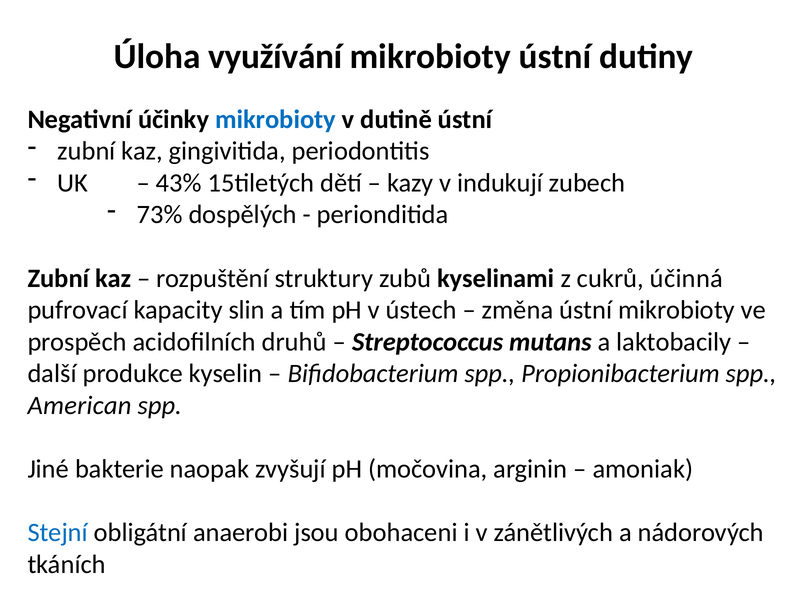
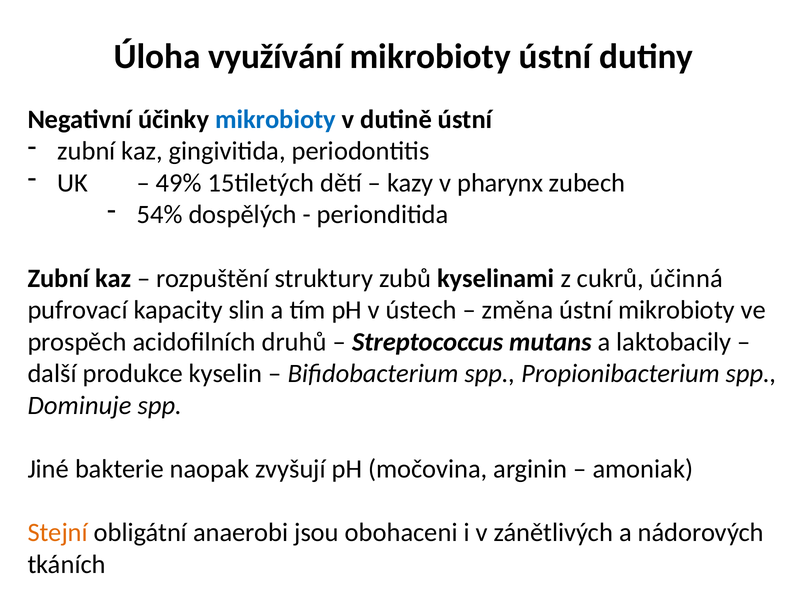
43%: 43% -> 49% (179, 183)
indukují: indukují -> pharynx (500, 183)
73%: 73% -> 54% (160, 215)
American: American -> Dominuje (80, 406)
Stejní colour: blue -> orange (58, 533)
